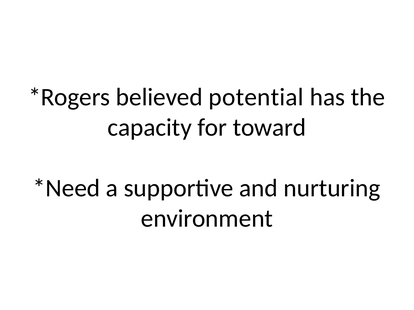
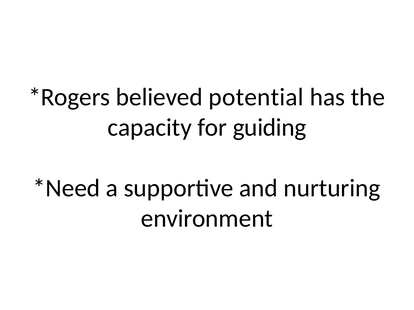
toward: toward -> guiding (270, 128)
